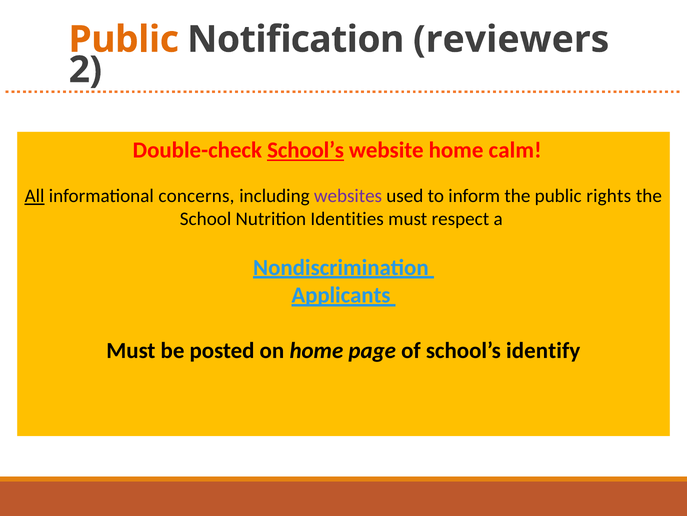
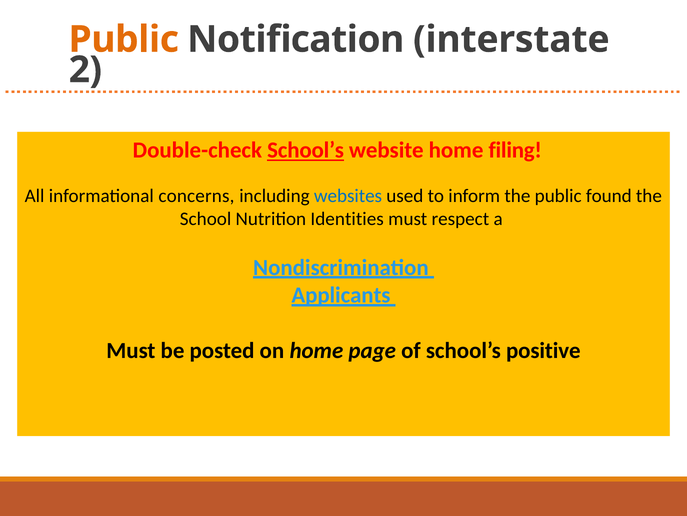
reviewers: reviewers -> interstate (511, 39)
calm: calm -> filing (515, 150)
All underline: present -> none (35, 196)
websites colour: purple -> blue (348, 196)
rights: rights -> found (609, 196)
identify: identify -> positive (543, 350)
